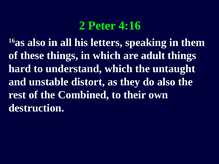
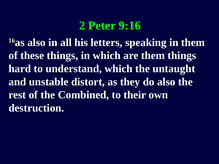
4:16: 4:16 -> 9:16 (130, 26)
are adult: adult -> them (153, 56)
